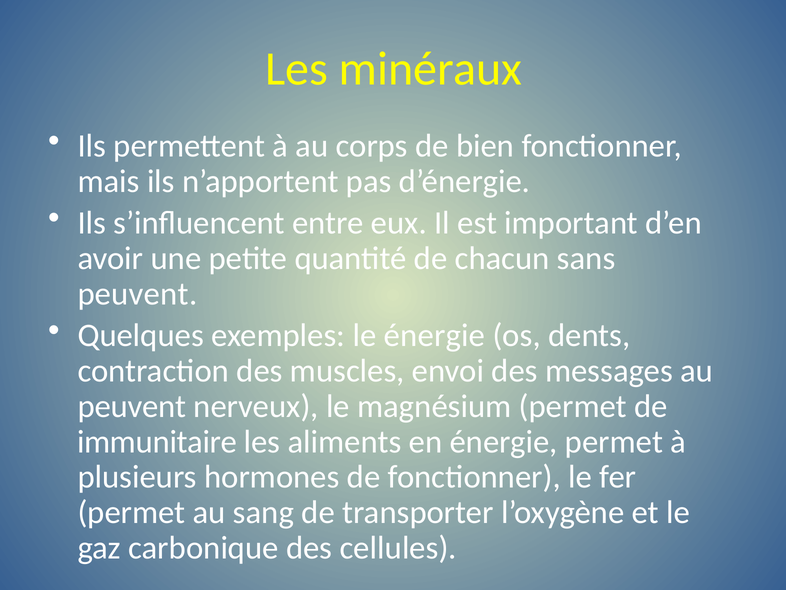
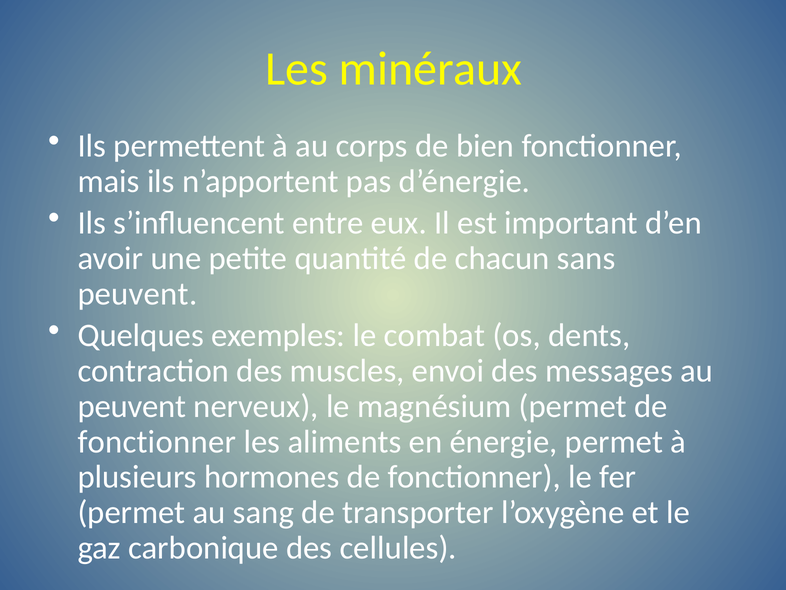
le énergie: énergie -> combat (434, 335)
immunitaire: immunitaire -> fonctionner (157, 441)
